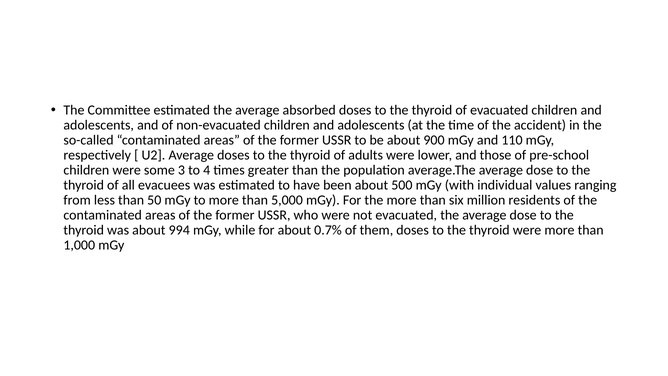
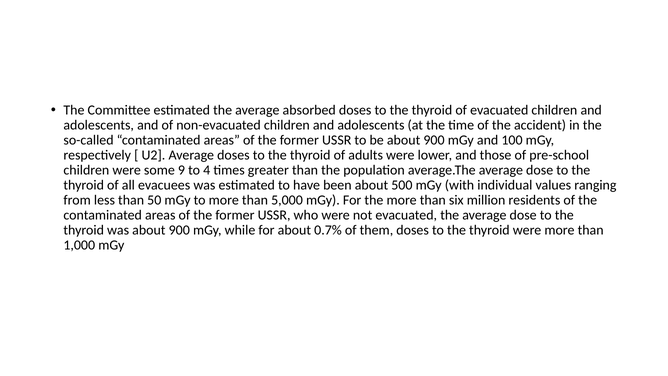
110: 110 -> 100 (512, 140)
3: 3 -> 9 (182, 170)
was about 994: 994 -> 900 (179, 230)
